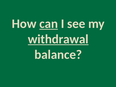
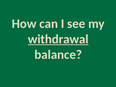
can underline: present -> none (49, 24)
